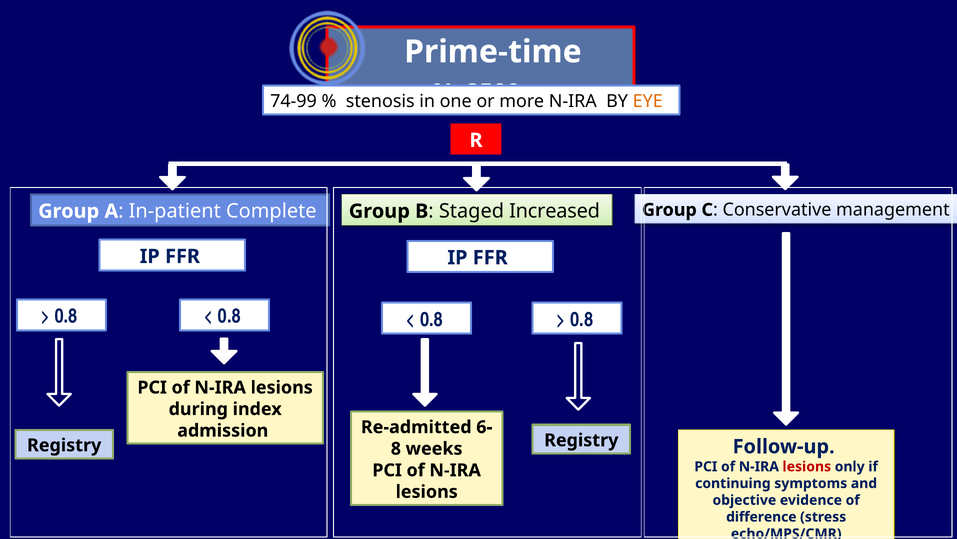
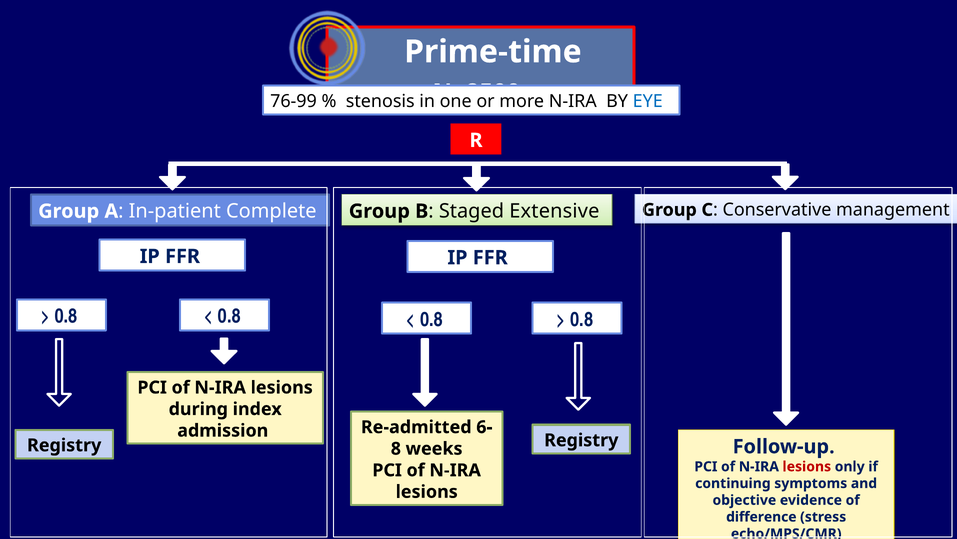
74-99: 74-99 -> 76-99 (294, 101)
EYE colour: orange -> blue (648, 101)
Increased: Increased -> Extensive (554, 211)
